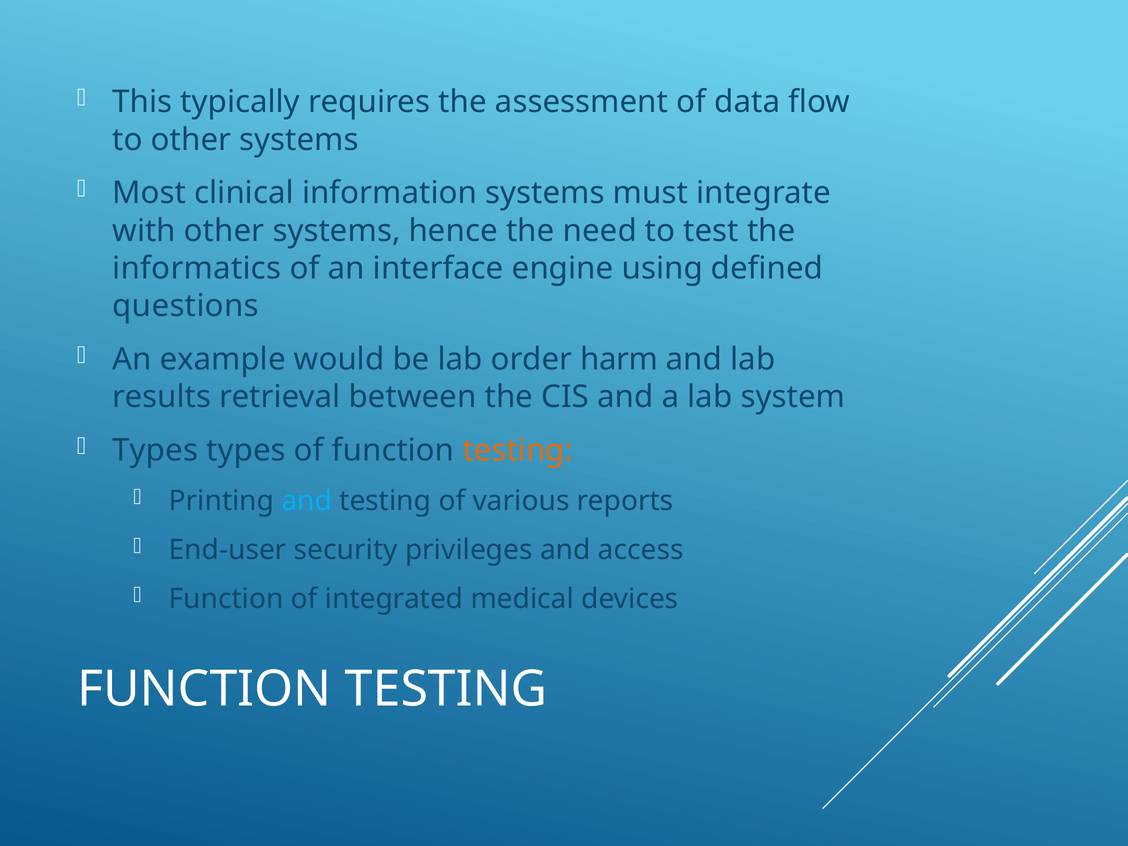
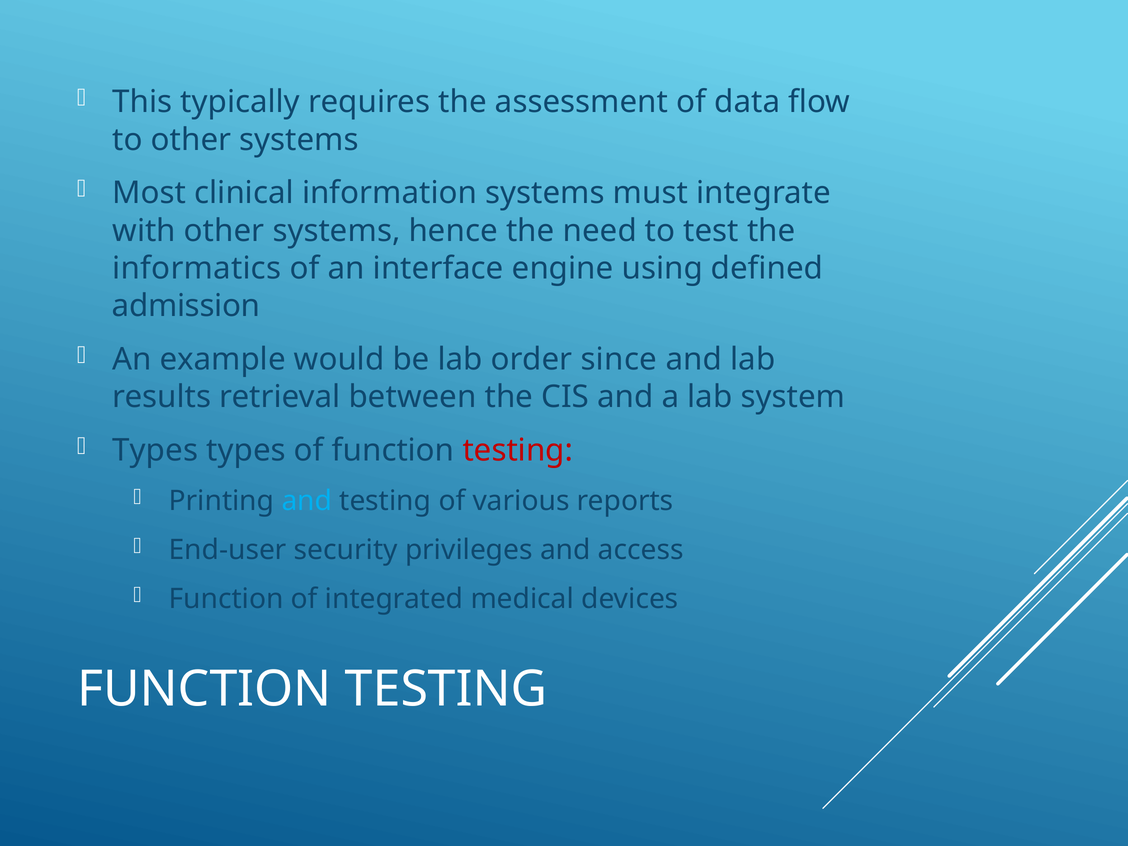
questions: questions -> admission (186, 306)
harm: harm -> since (619, 359)
testing colour: orange -> red (518, 450)
